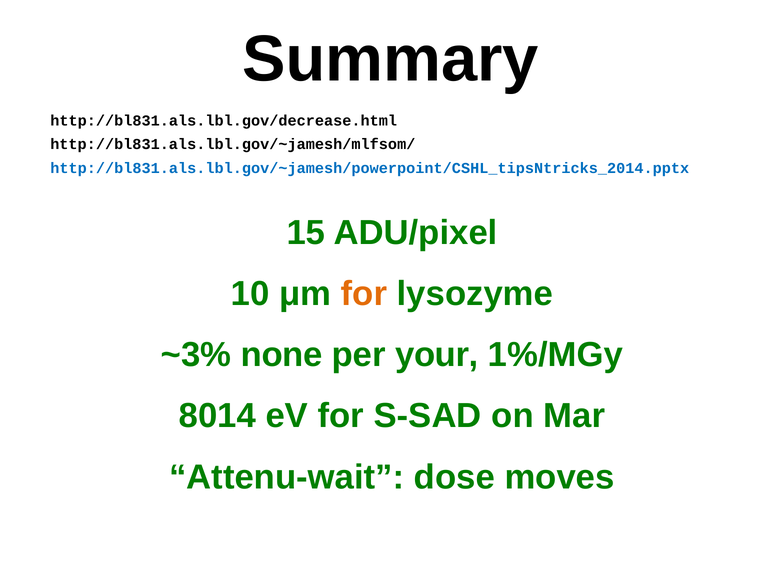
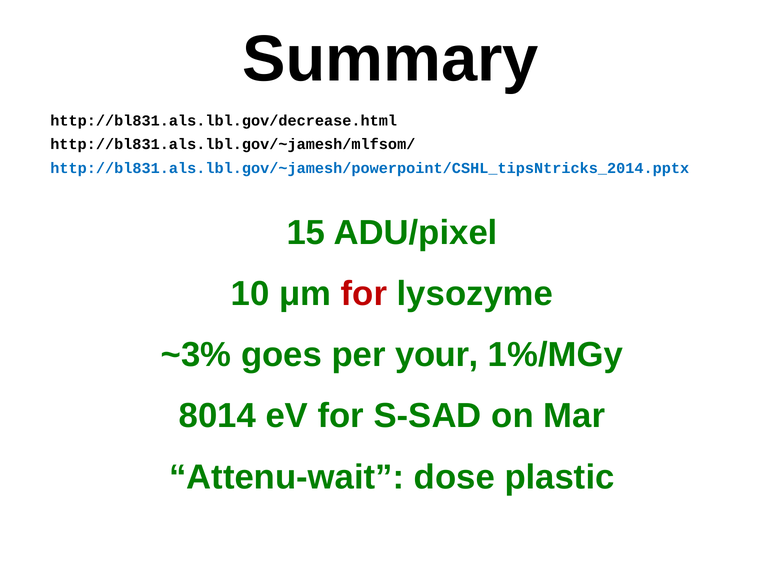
for colour: orange -> red (364, 294)
none: none -> goes (282, 355)
moves: moves -> plastic (560, 477)
